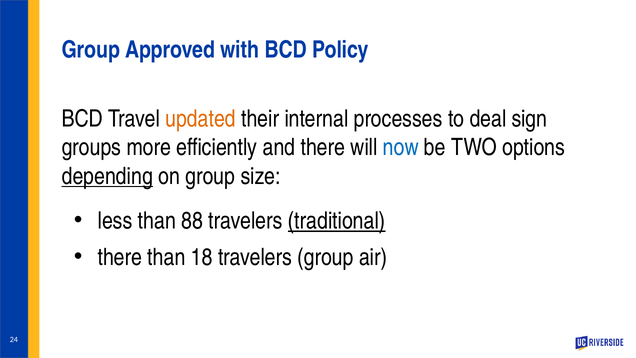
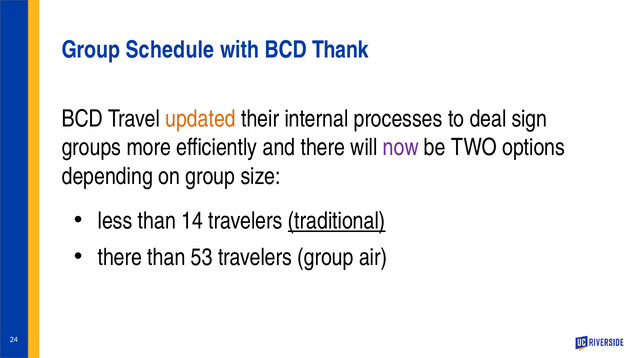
Approved: Approved -> Schedule (170, 50)
Policy: Policy -> Thank (340, 50)
now colour: blue -> purple (401, 147)
depending underline: present -> none (107, 176)
88: 88 -> 14 (192, 221)
18: 18 -> 53 (202, 257)
